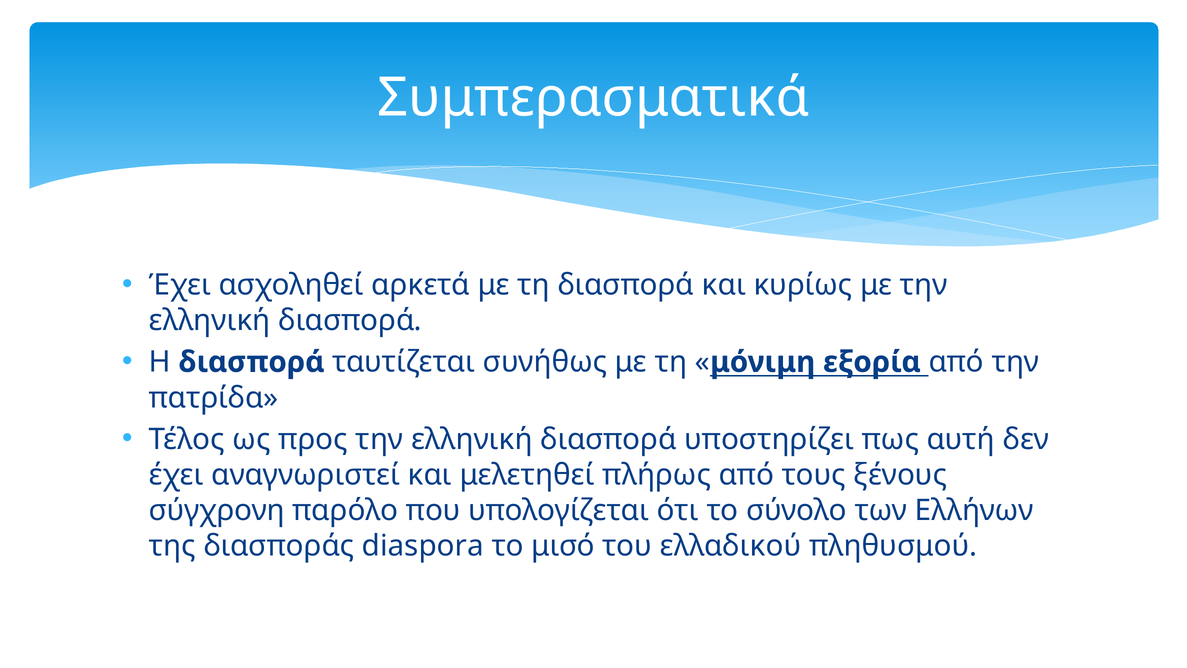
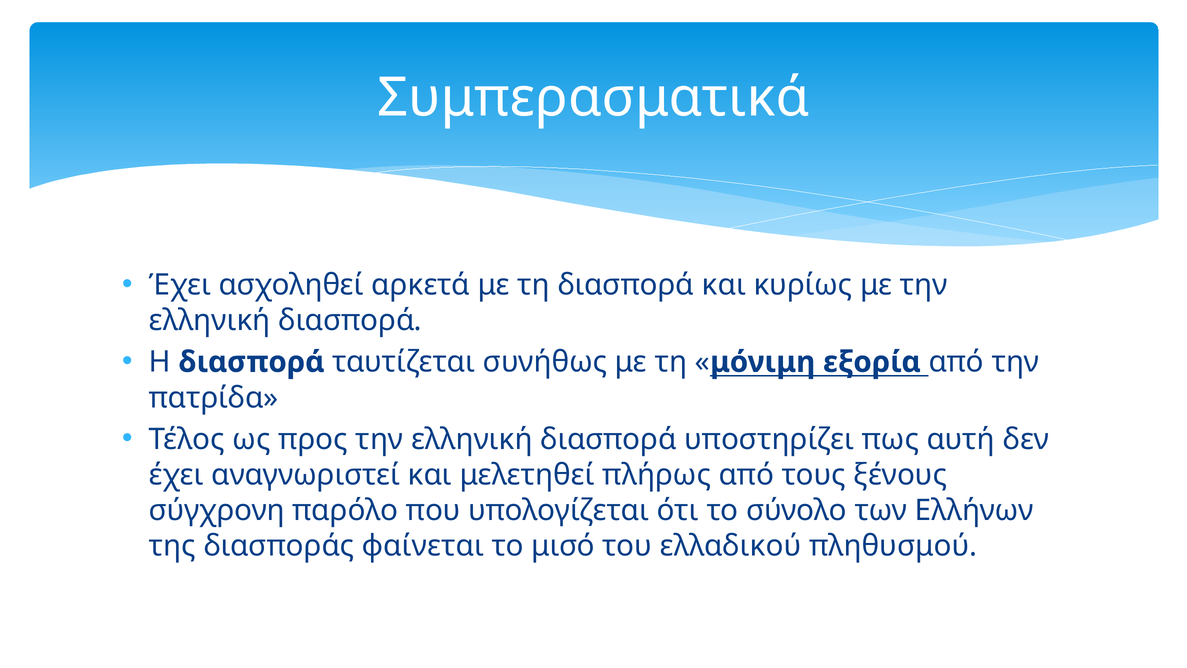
diaspora: diaspora -> φαίνεται (423, 546)
